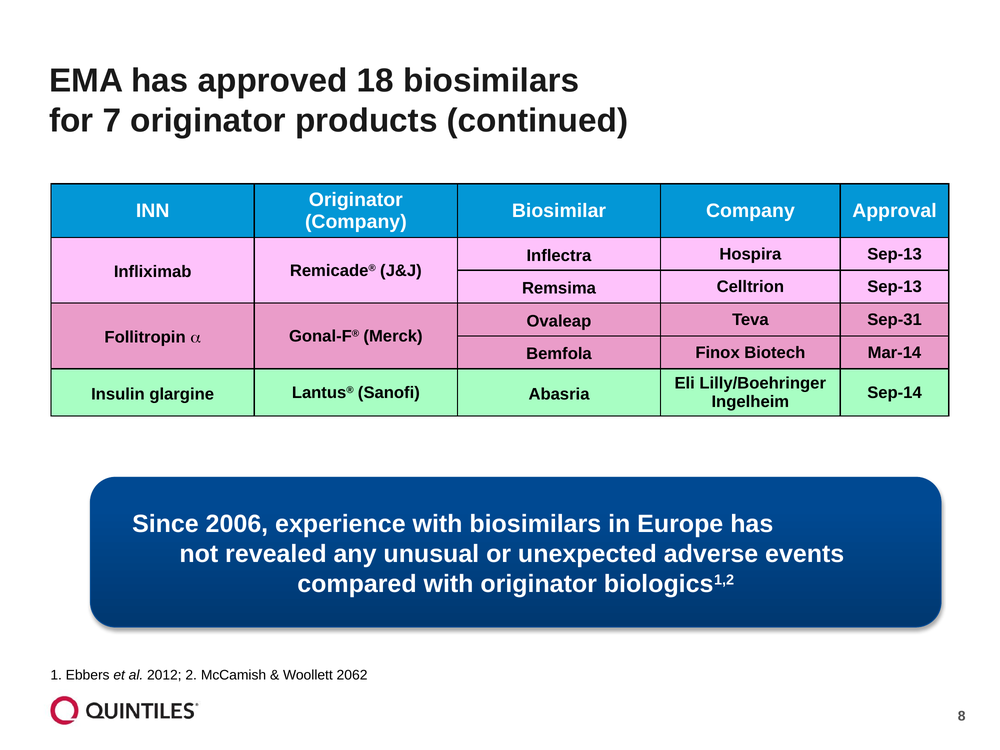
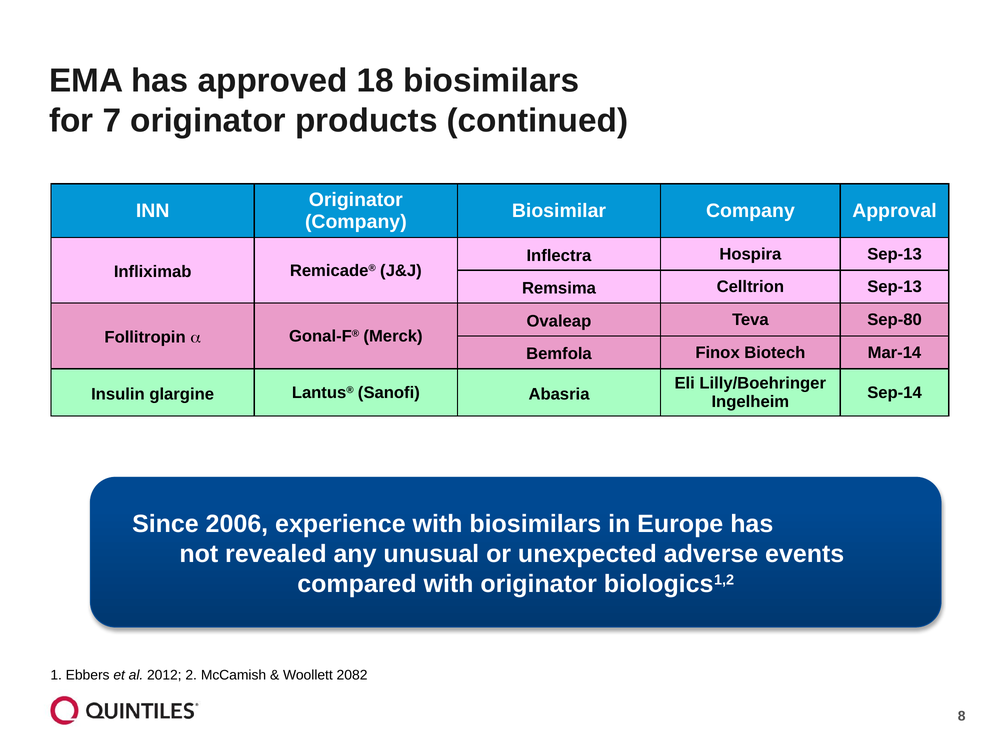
Sep-31: Sep-31 -> Sep-80 (895, 320)
2062: 2062 -> 2082 (352, 675)
